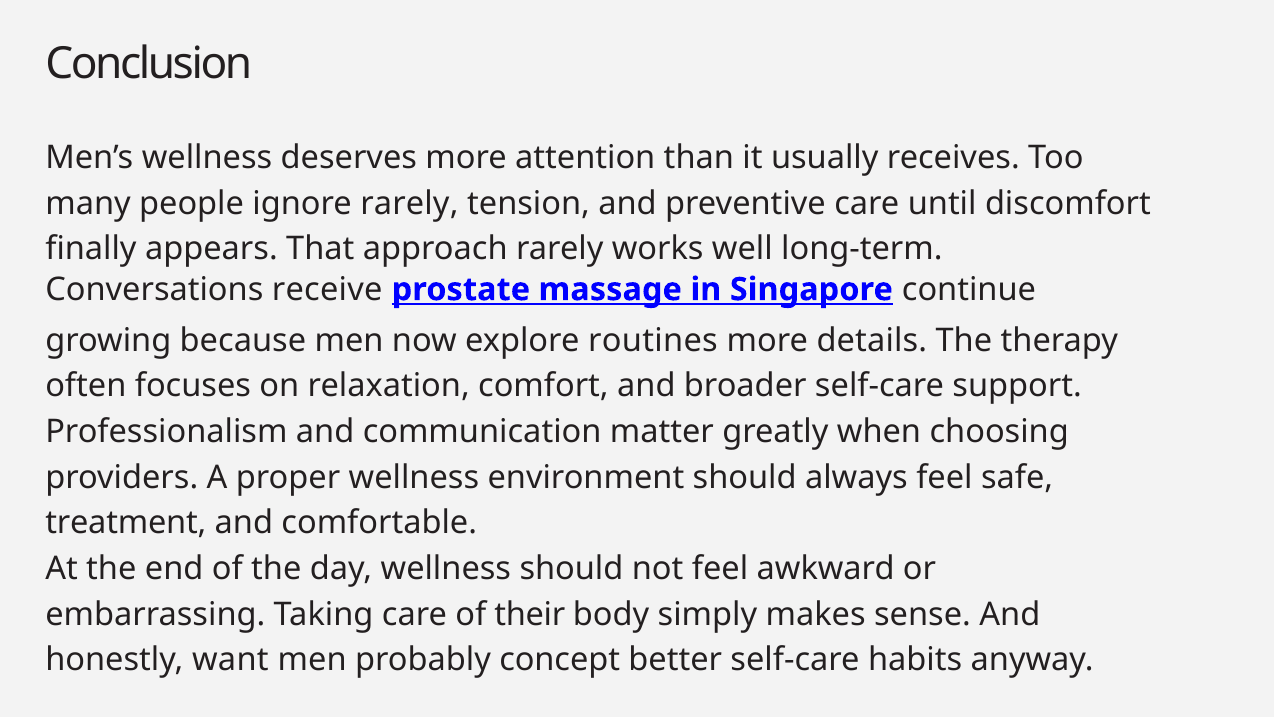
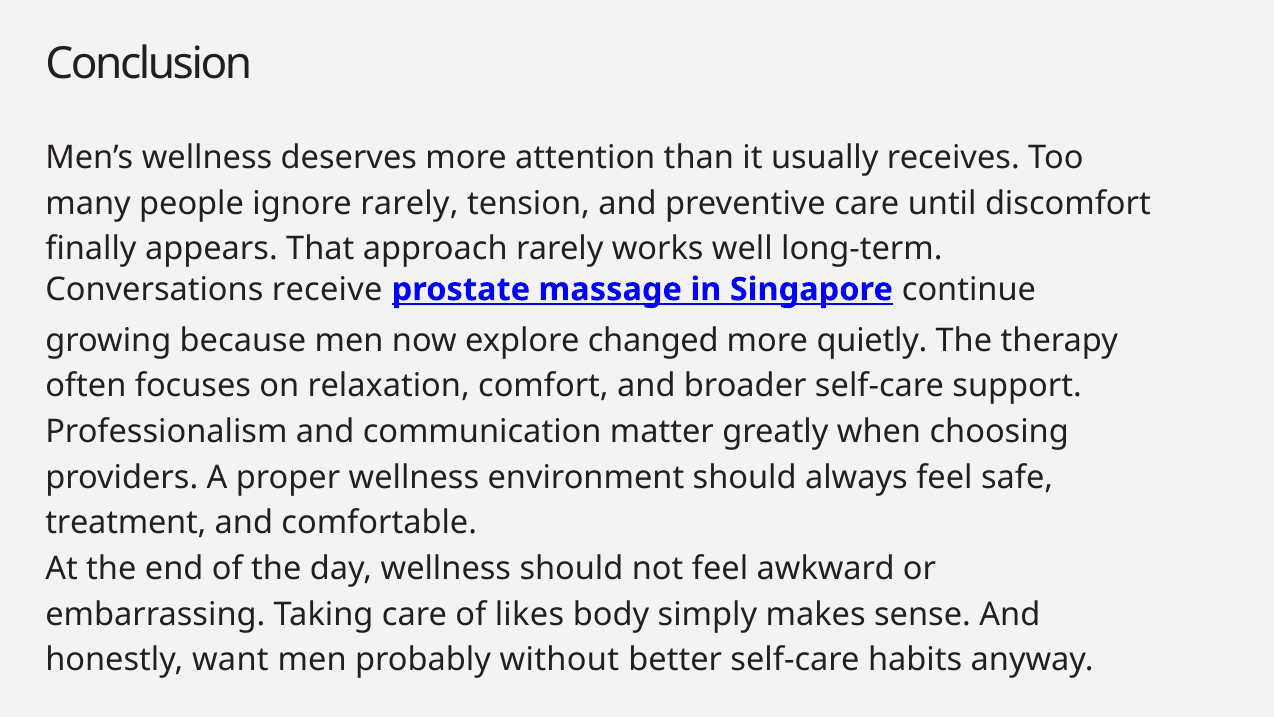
routines: routines -> changed (653, 340)
details: details -> quietly (872, 340)
their: their -> likes (529, 614)
concept: concept -> without (559, 660)
